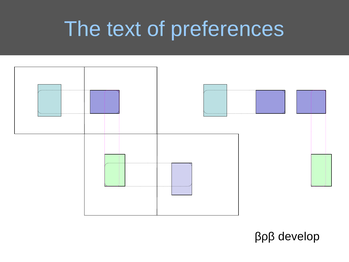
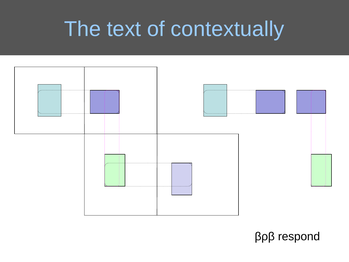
preferences: preferences -> contextually (228, 29)
develop: develop -> respond (299, 236)
